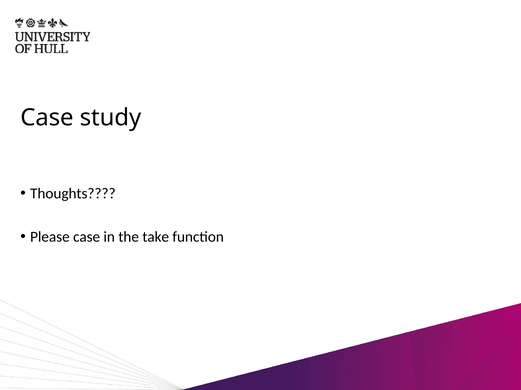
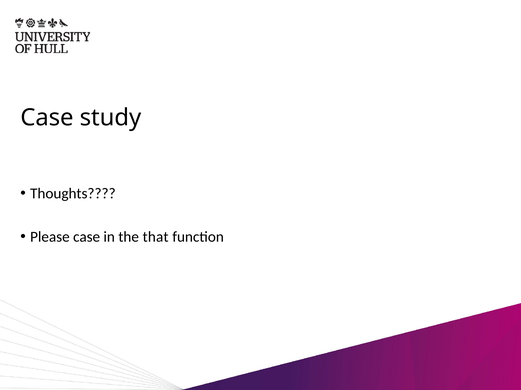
take: take -> that (156, 237)
